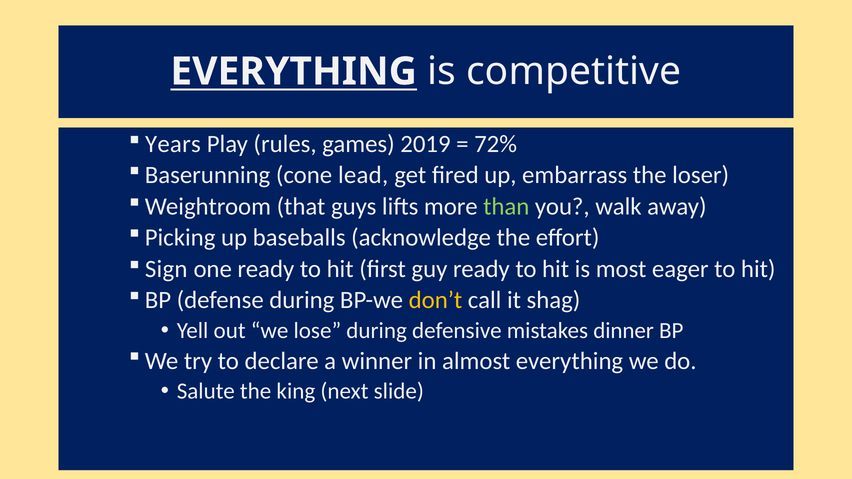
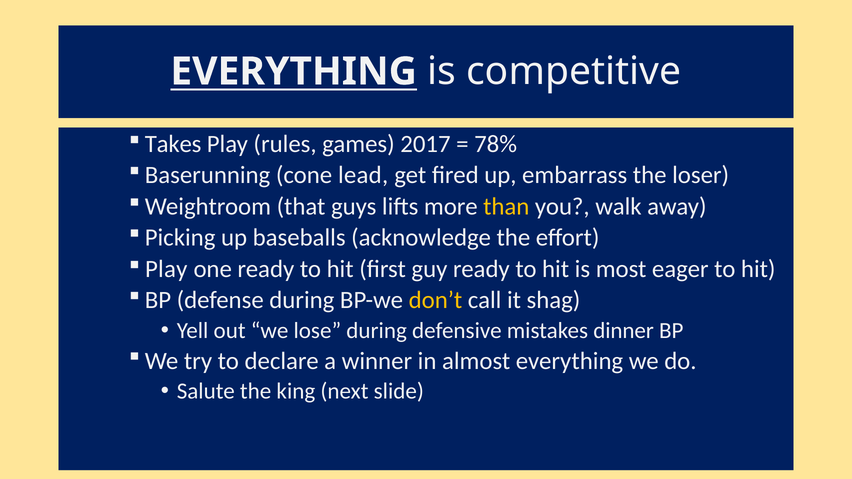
Years: Years -> Takes (173, 144)
2019: 2019 -> 2017 (425, 144)
72%: 72% -> 78% (496, 144)
than colour: light green -> yellow (506, 207)
Sign: Sign -> Play (166, 269)
